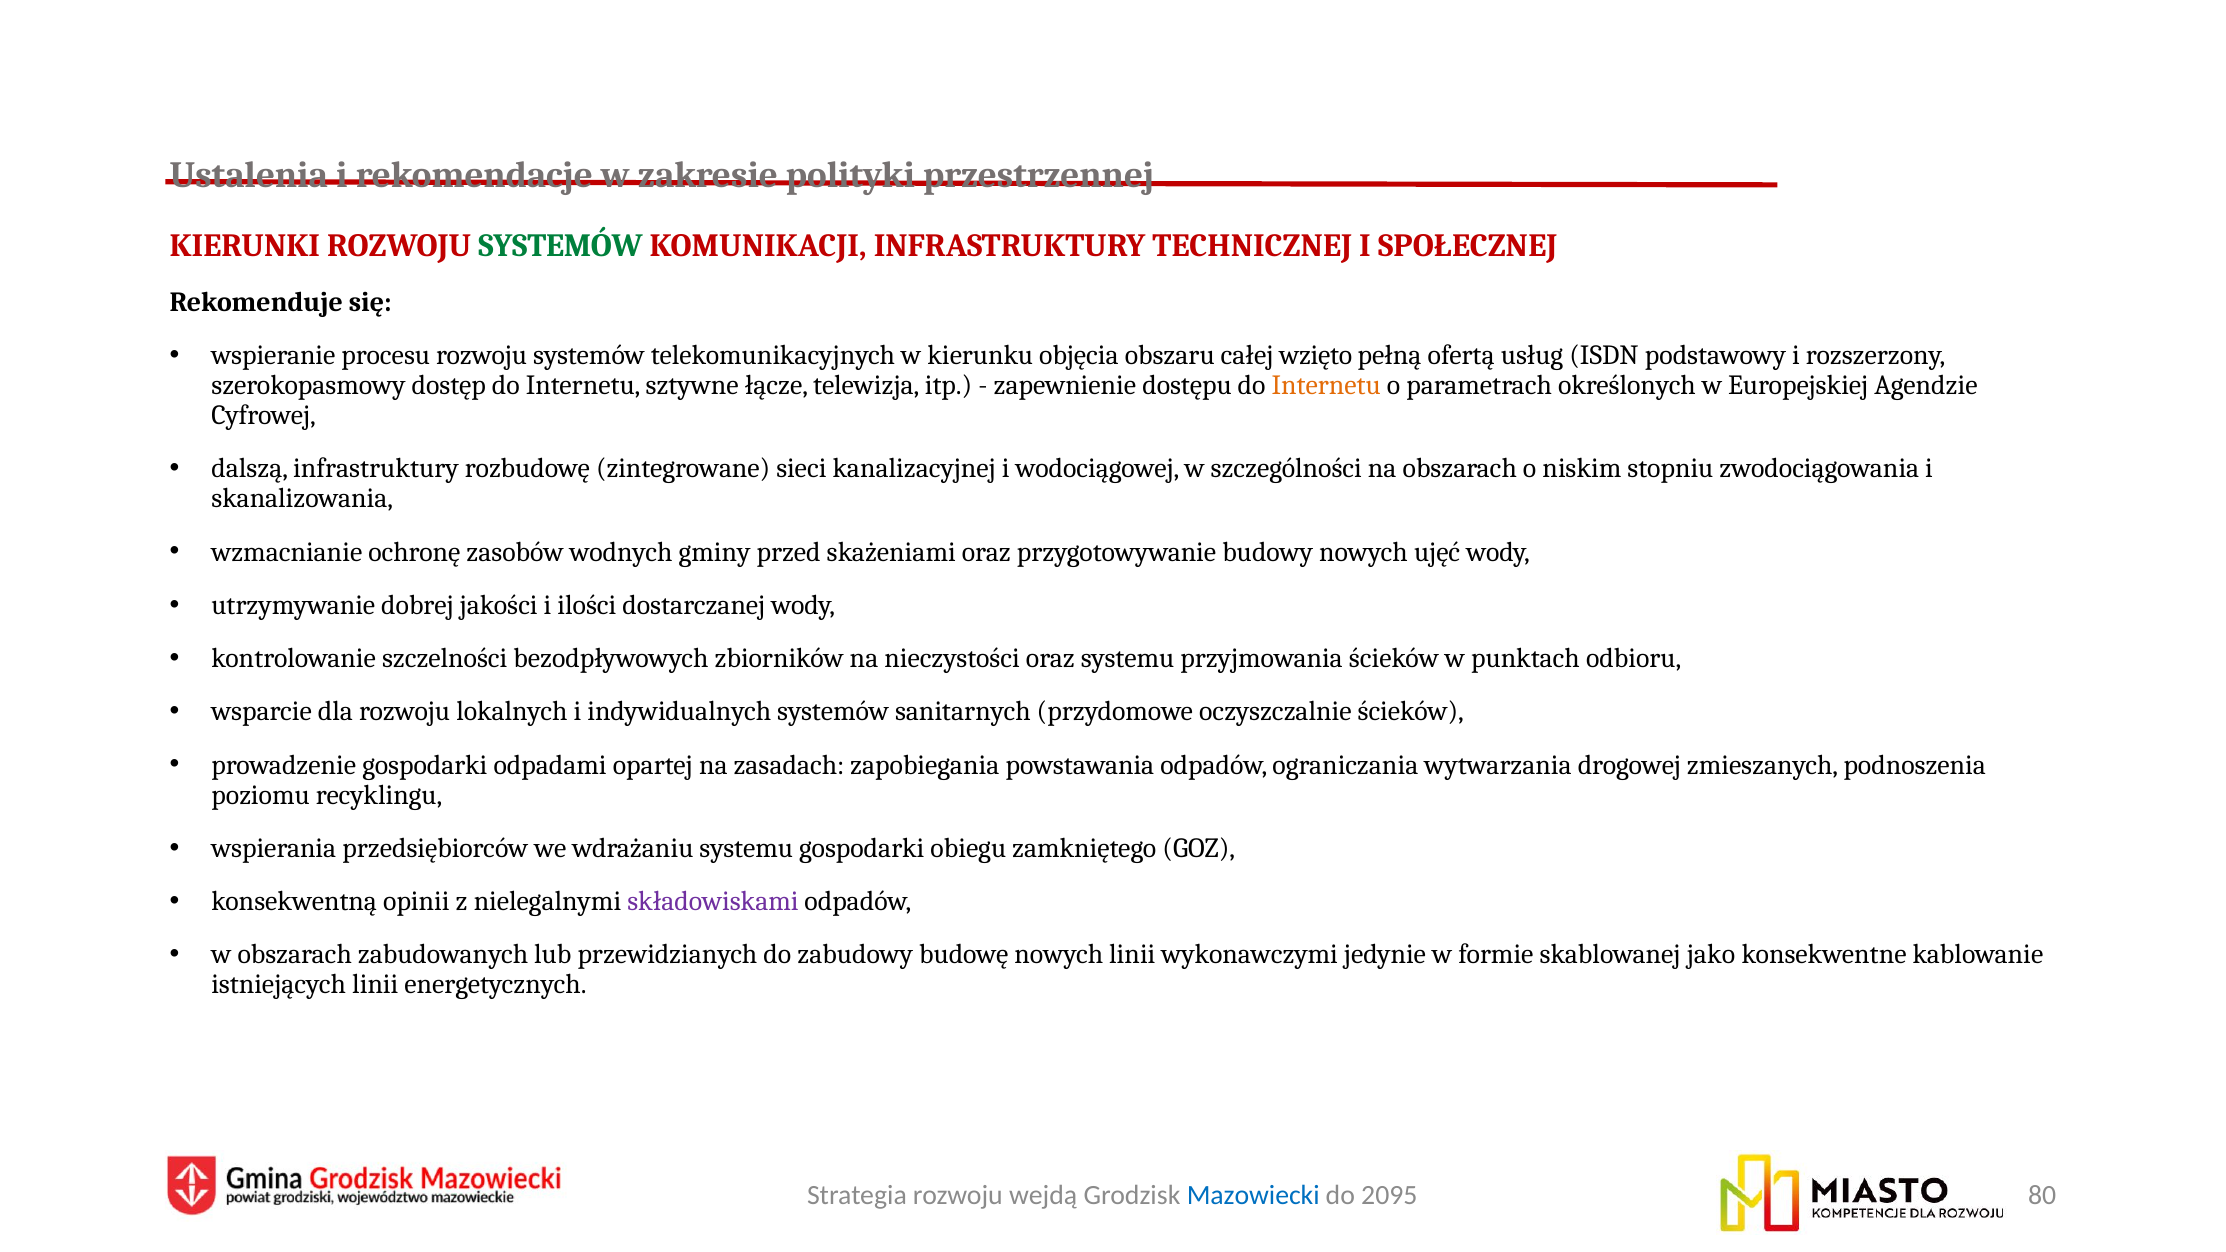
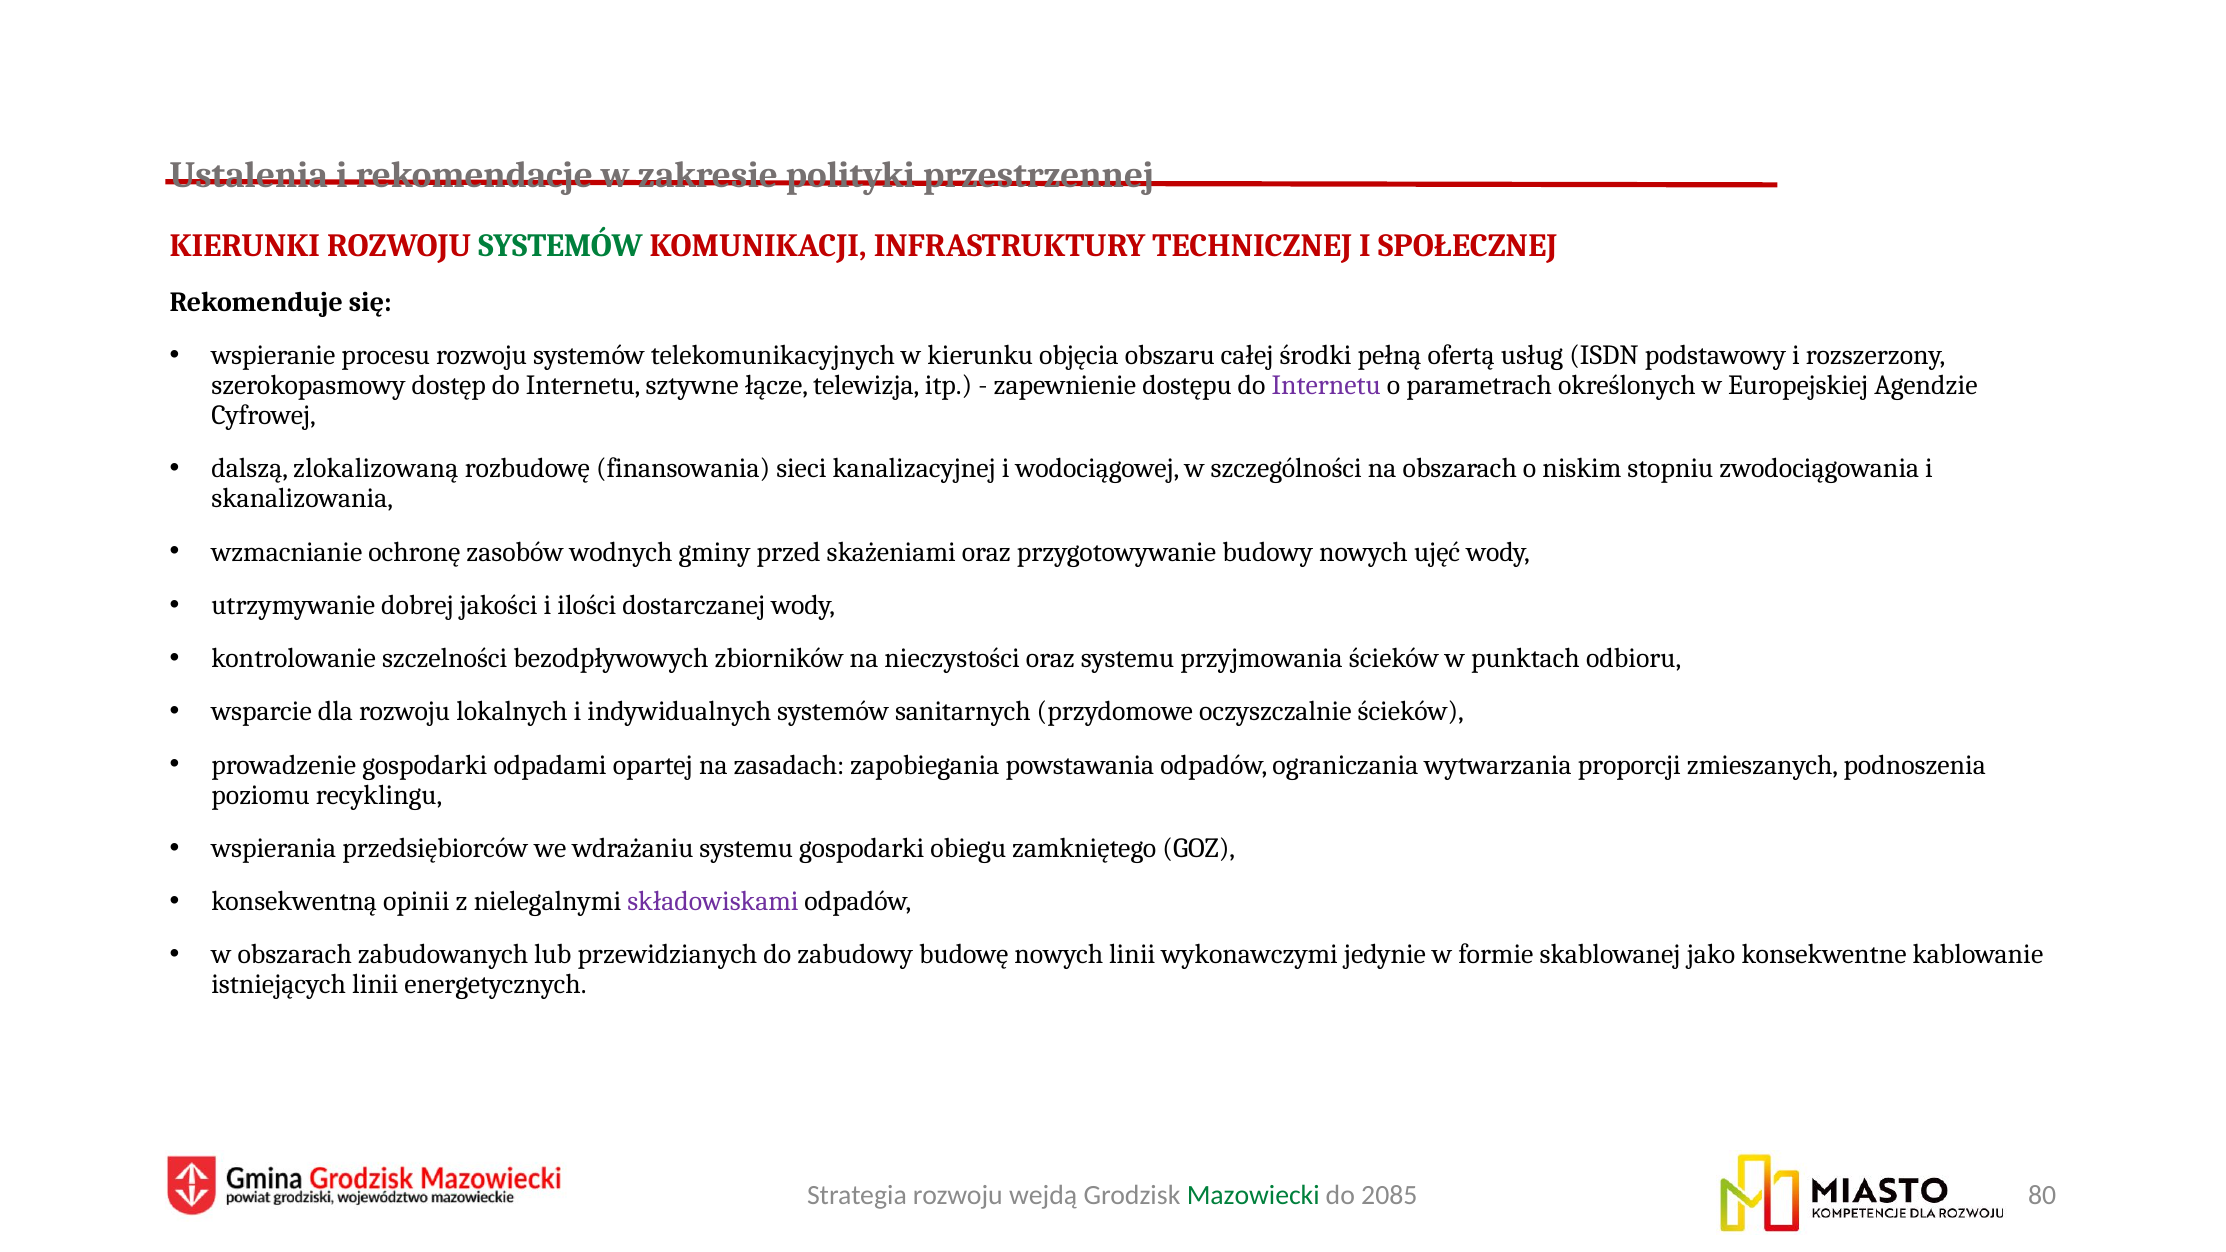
wzięto: wzięto -> środki (1316, 355)
Internetu colour: orange -> purple (1326, 385)
dalszą infrastruktury: infrastruktury -> zlokalizowaną (376, 469)
zintegrowane: zintegrowane -> finansowania (683, 469)
drogowej: drogowej -> proporcji (1629, 765)
Mazowiecki colour: blue -> green (1253, 1195)
2095: 2095 -> 2085 (1389, 1195)
